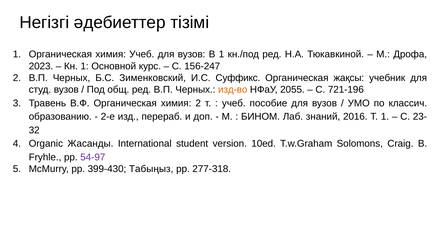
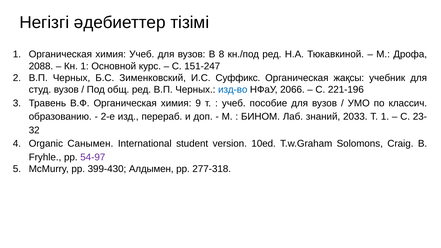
В 1: 1 -> 8 (222, 54)
2023: 2023 -> 2088 (41, 66)
156-247: 156-247 -> 151-247 (202, 66)
изд-во colour: orange -> blue (233, 90)
2055: 2055 -> 2066 (292, 90)
721-196: 721-196 -> 221-196 (346, 90)
химия 2: 2 -> 9 (198, 103)
2016: 2016 -> 2033 (355, 117)
Жасанды: Жасанды -> Санымен (90, 144)
Табыңыз: Табыңыз -> Алдымен (151, 169)
